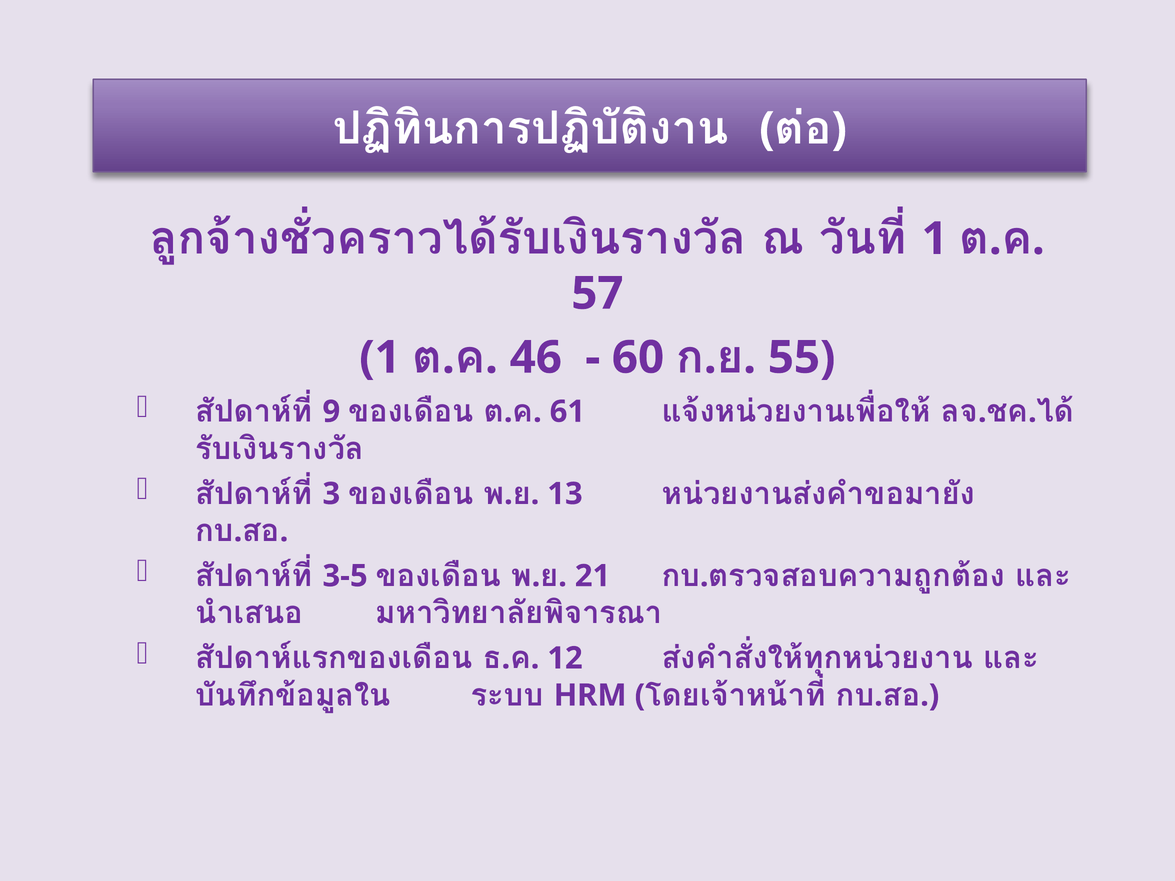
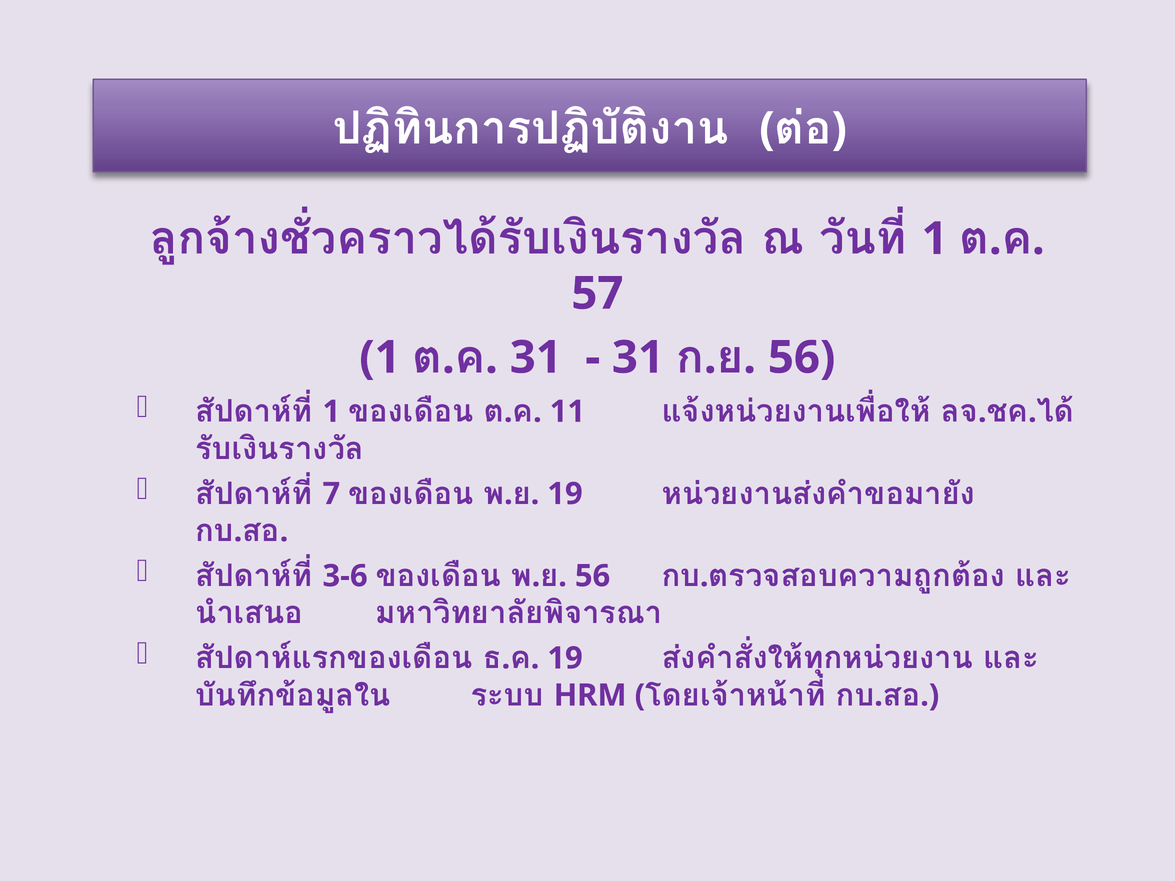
46: 46 -> 31 (536, 358)
60: 60 -> 31 (638, 358)
55: 55 -> 56 (802, 358)
9: 9 -> 1 (331, 412)
61: 61 -> 11 (567, 412)
3: 3 -> 7 (331, 494)
13: 13 -> 19 (565, 494)
3-5: 3-5 -> 3-6 (345, 576)
21: 21 -> 56 (593, 576)
12: 12 -> 19 (565, 658)
